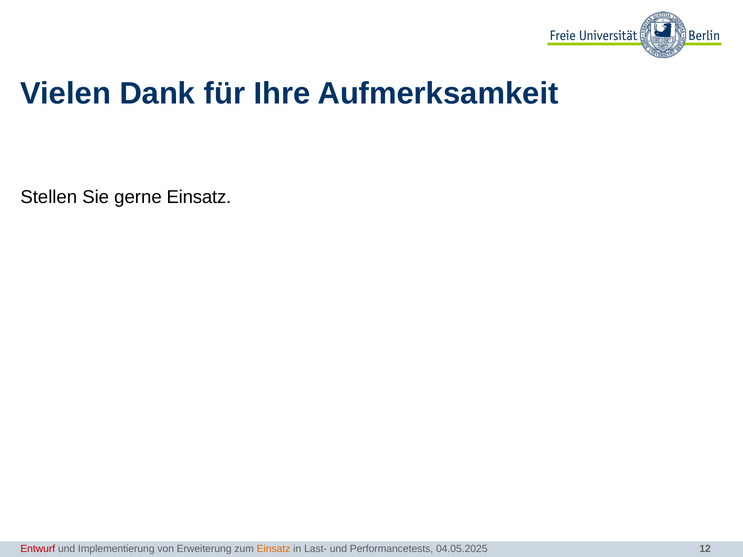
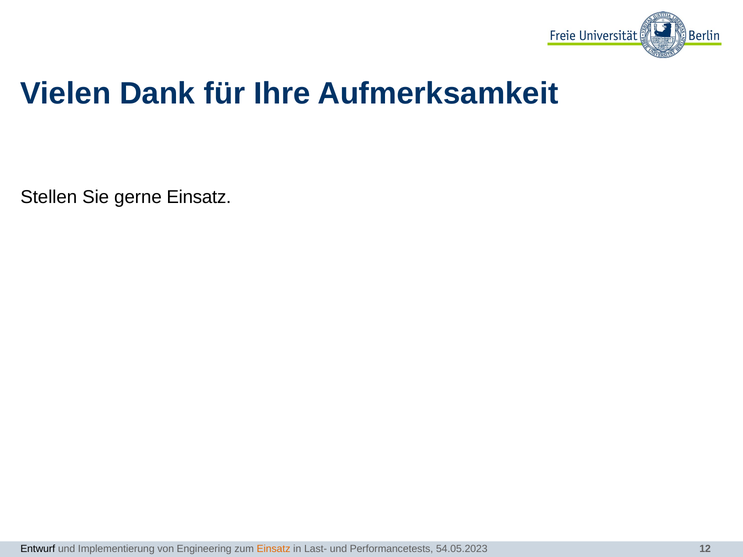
Entwurf colour: red -> black (38, 549)
Erweiterung: Erweiterung -> Engineering (204, 549)
04.05.2025: 04.05.2025 -> 54.05.2023 (462, 549)
